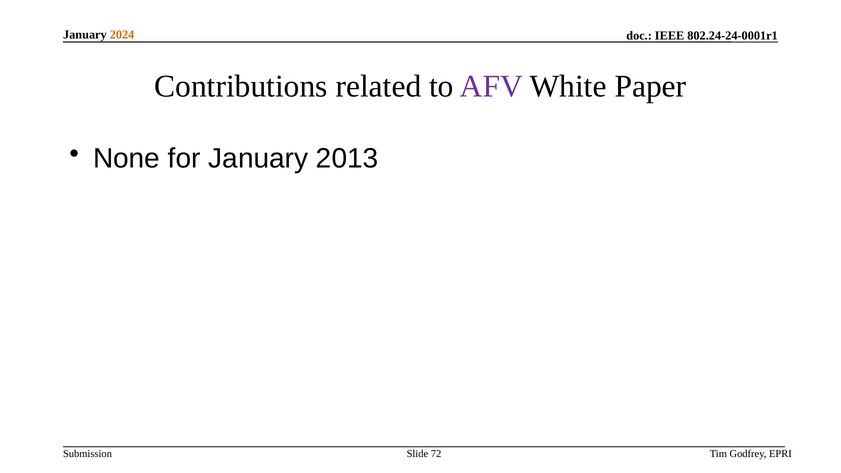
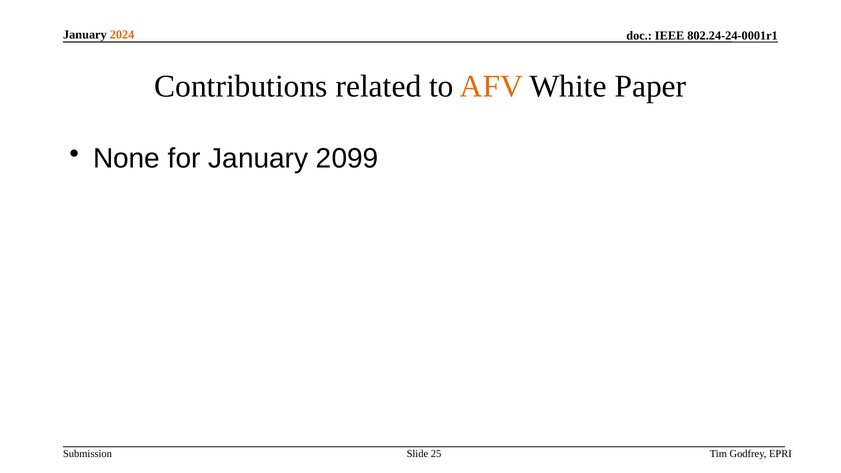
AFV colour: purple -> orange (491, 86)
2013: 2013 -> 2099 (347, 159)
72: 72 -> 25 (436, 454)
